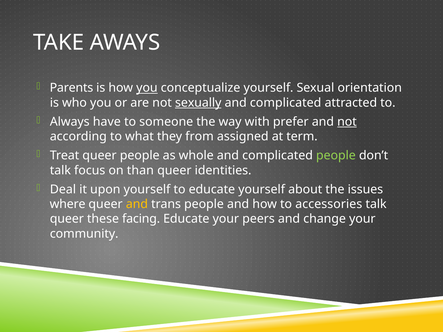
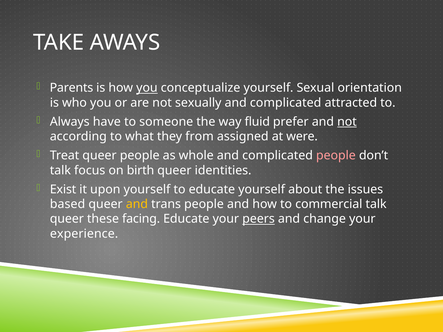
sexually underline: present -> none (198, 103)
with: with -> fluid (257, 122)
term: term -> were (302, 137)
people colour: light green -> pink (336, 156)
than: than -> birth (140, 170)
Deal: Deal -> Exist (63, 190)
where: where -> based (68, 204)
accessories: accessories -> commercial (329, 204)
peers underline: none -> present (259, 219)
community: community -> experience (84, 234)
